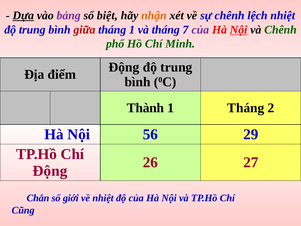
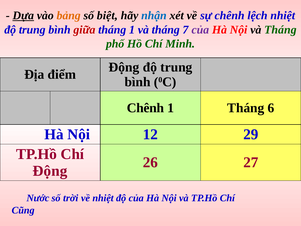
bảng colour: purple -> orange (69, 16)
nhận colour: orange -> blue (154, 16)
Nội underline: present -> none (239, 30)
Chênh: Chênh -> Tháng (280, 30)
Thành: Thành -> Chênh (145, 108)
2: 2 -> 6 (271, 108)
56: 56 -> 12 (150, 134)
Chắn: Chắn -> Nước (38, 198)
giới: giới -> trời (71, 198)
